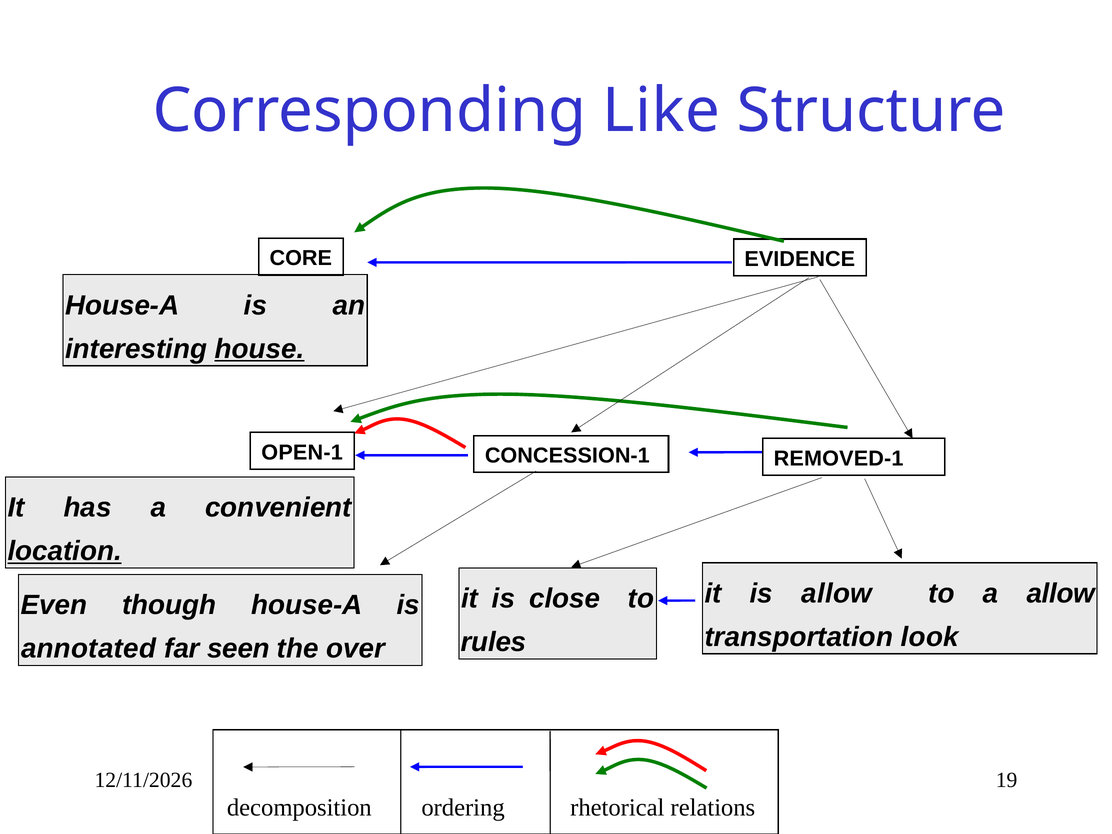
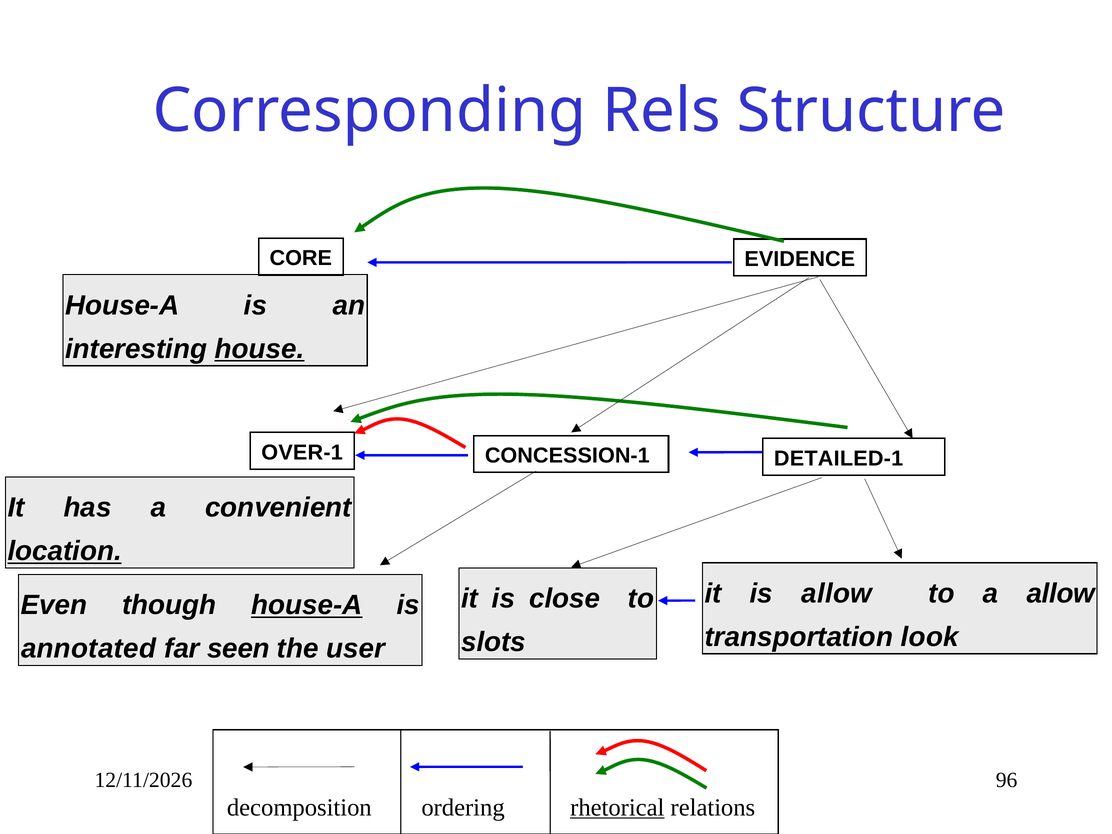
Like: Like -> Rels (661, 111)
OPEN-1: OPEN-1 -> OVER-1 (302, 452)
REMOVED-1: REMOVED-1 -> DETAILED-1 (839, 458)
house-A underline: none -> present (307, 605)
rules: rules -> slots (493, 642)
over: over -> user (356, 649)
19: 19 -> 96 (1007, 780)
rhetorical underline: none -> present (617, 807)
